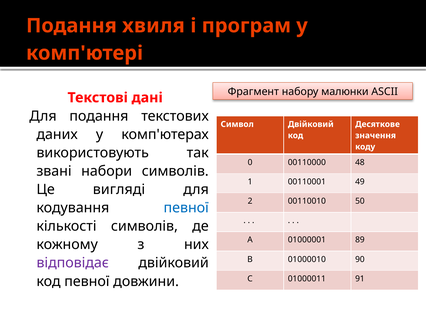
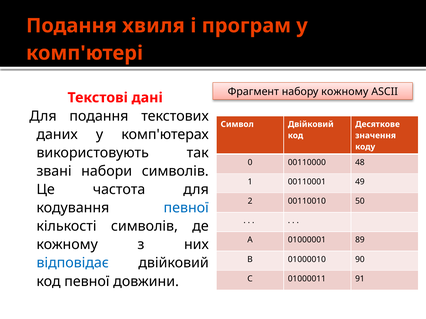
набору малюнки: малюнки -> кожному (345, 92)
вигляді: вигляді -> частота (119, 190)
відповідає colour: purple -> blue (73, 263)
